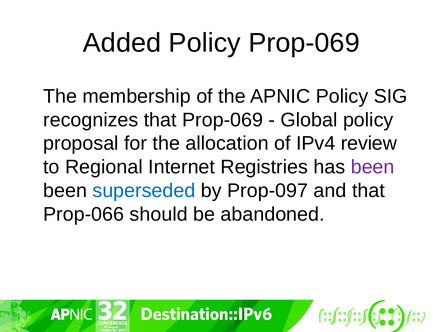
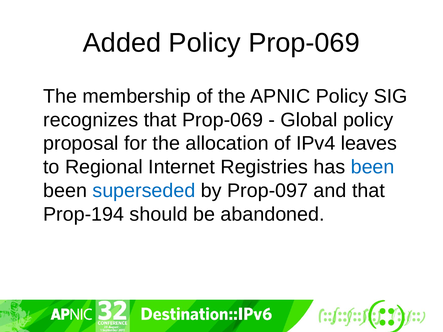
review: review -> leaves (369, 144)
been colour: purple -> blue (373, 167)
Prop-066: Prop-066 -> Prop-194 (84, 214)
